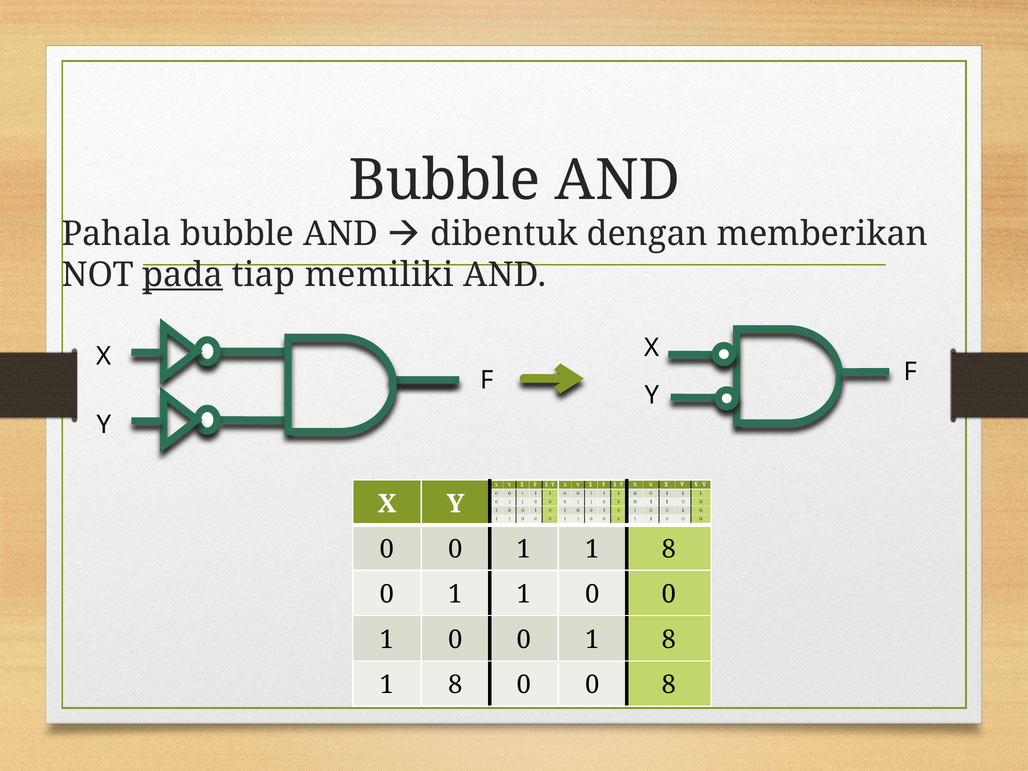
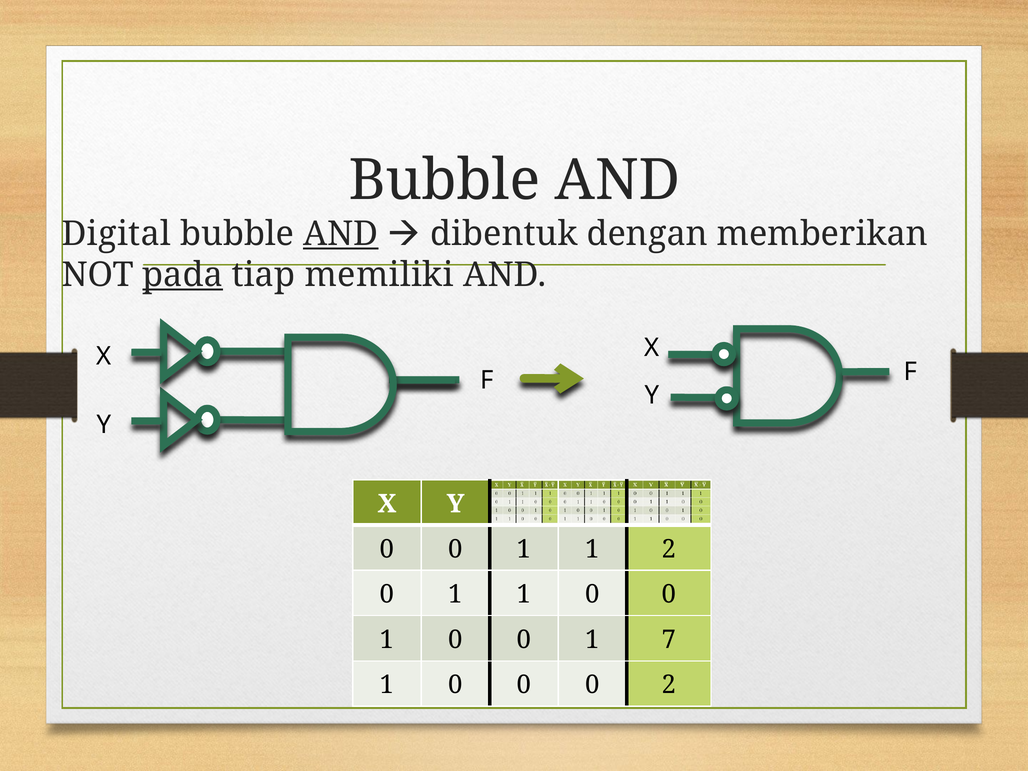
Pahala: Pahala -> Digital (116, 234)
AND underline: none -> present (341, 234)
1 1 8: 8 -> 2 (669, 549)
0 1 8: 8 -> 7 (669, 640)
8: 8 -> 0 (456, 685)
0 8: 8 -> 2 (669, 685)
